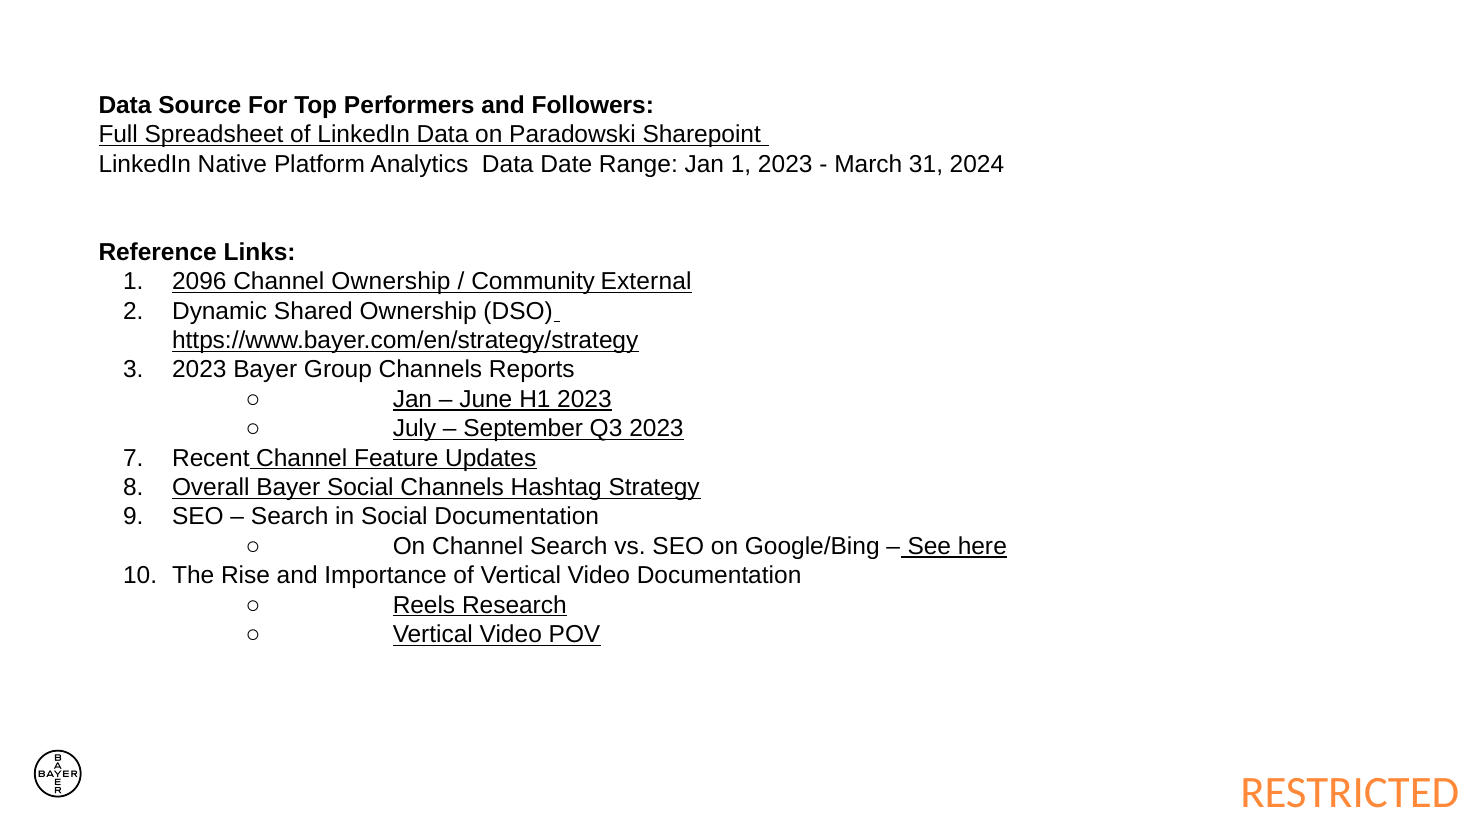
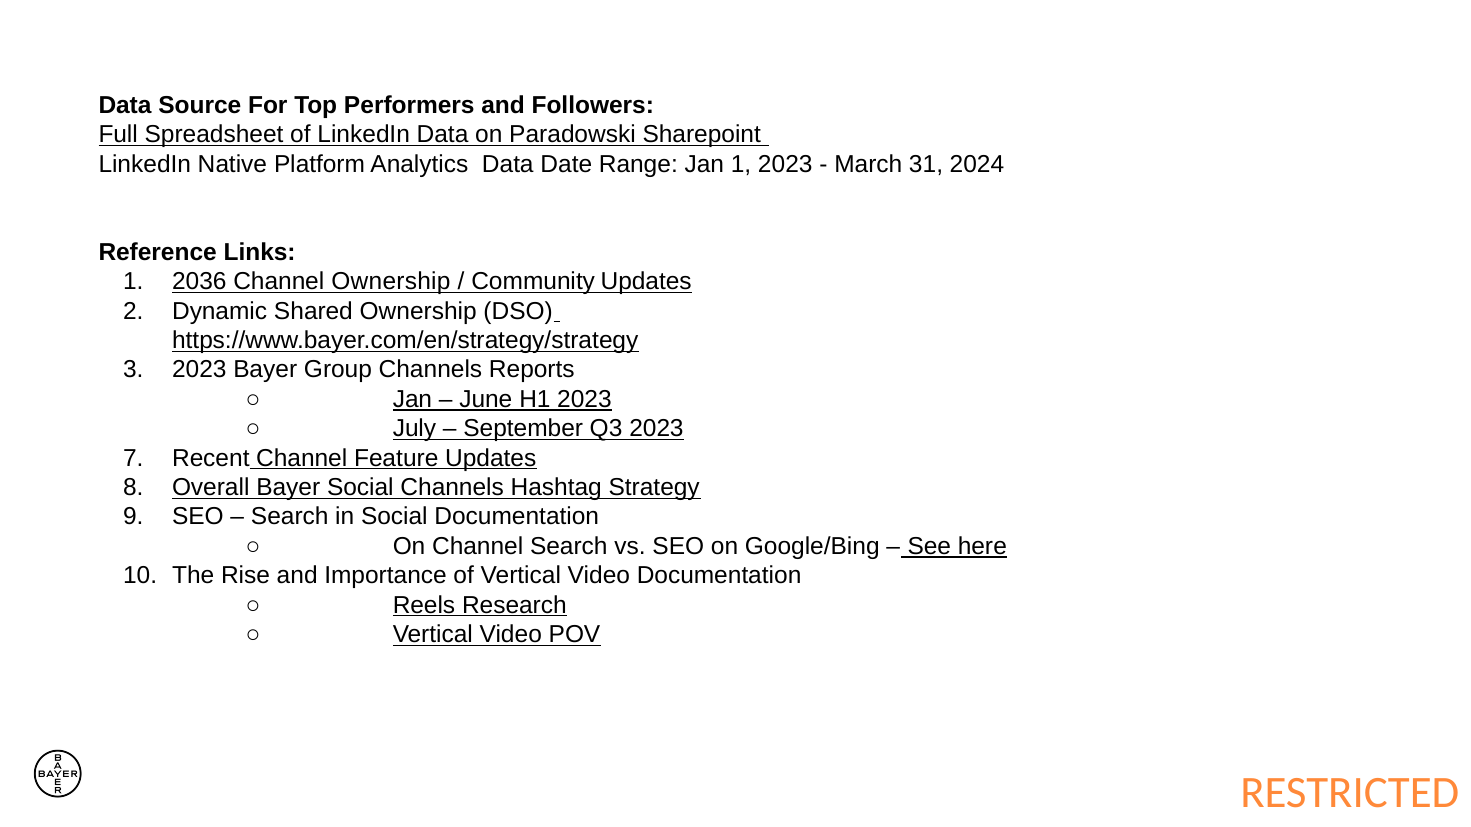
2096: 2096 -> 2036 (199, 282)
Community External: External -> Updates (646, 282)
